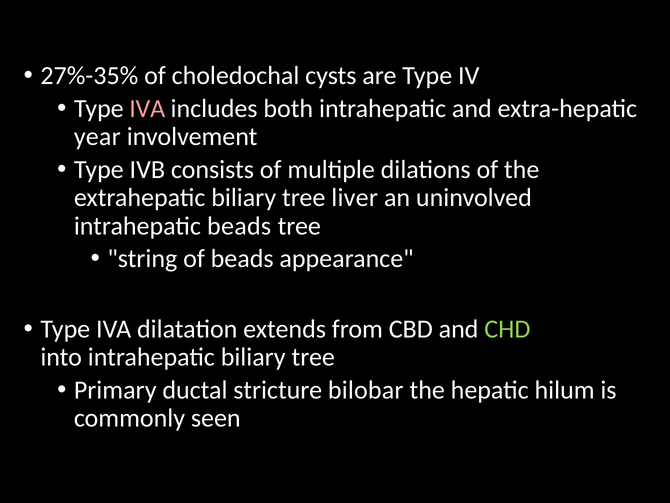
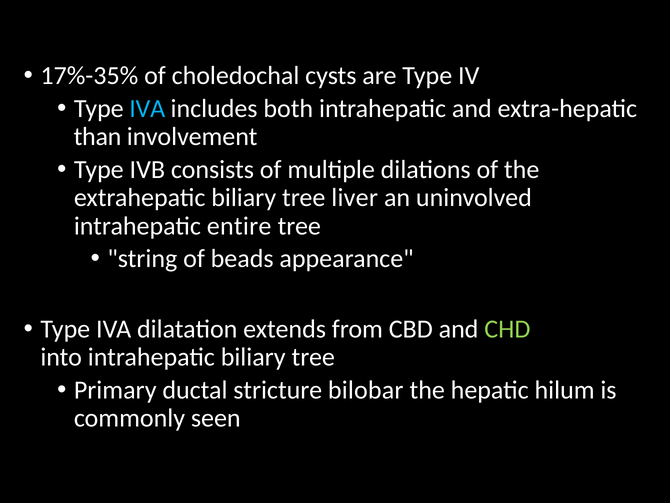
27%-35%: 27%-35% -> 17%-35% (89, 76)
IVA colour: pink -> light blue (147, 109)
year: year -> than (98, 137)
intrahepatic beads: beads -> entire (239, 226)
